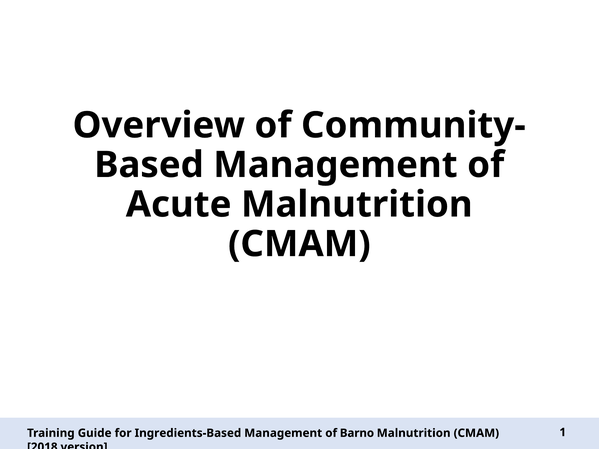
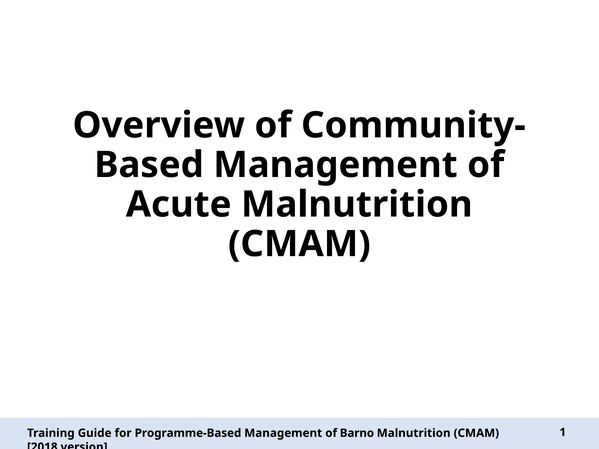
Ingredients-Based: Ingredients-Based -> Programme-Based (188, 433)
